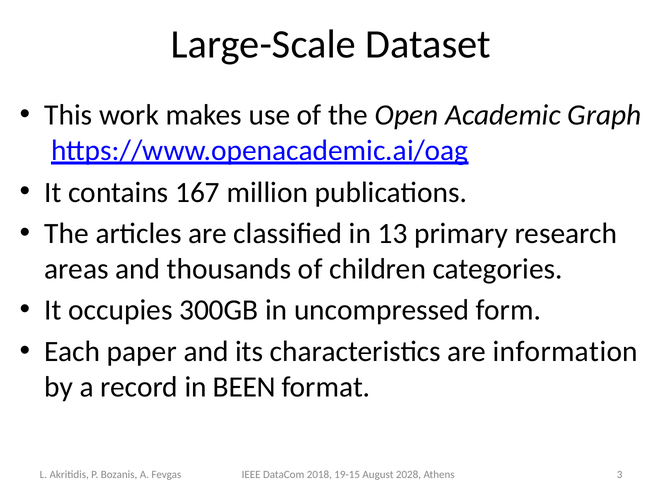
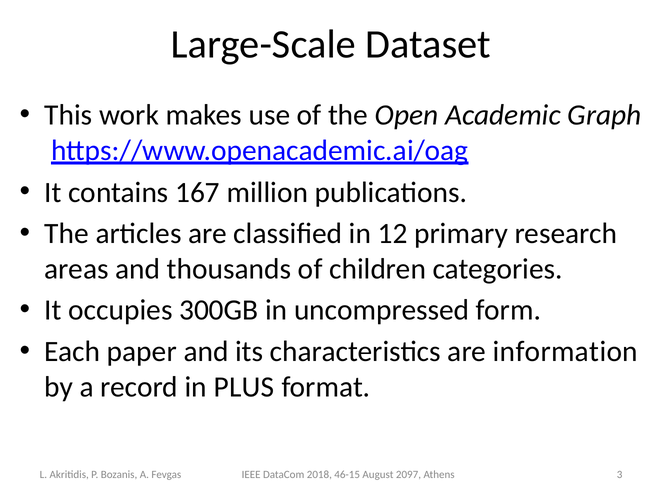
13: 13 -> 12 (393, 233)
BEEN: BEEN -> PLUS (244, 386)
19-15: 19-15 -> 46-15 (347, 474)
2028: 2028 -> 2097 (408, 474)
